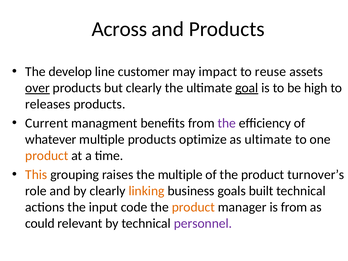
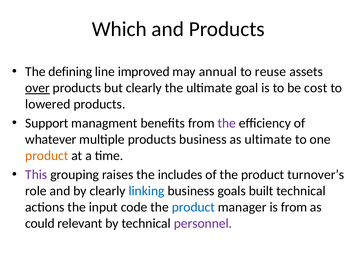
Across: Across -> Which (119, 29)
develop: develop -> defining (70, 72)
customer: customer -> improved (144, 72)
impact: impact -> annual (218, 72)
goal underline: present -> none (247, 88)
high: high -> cost (316, 88)
releases: releases -> lowered (48, 104)
Current: Current -> Support (47, 123)
products optimize: optimize -> business (203, 139)
This colour: orange -> purple (36, 175)
the multiple: multiple -> includes (180, 175)
linking colour: orange -> blue (147, 191)
product colour: orange -> blue (193, 207)
